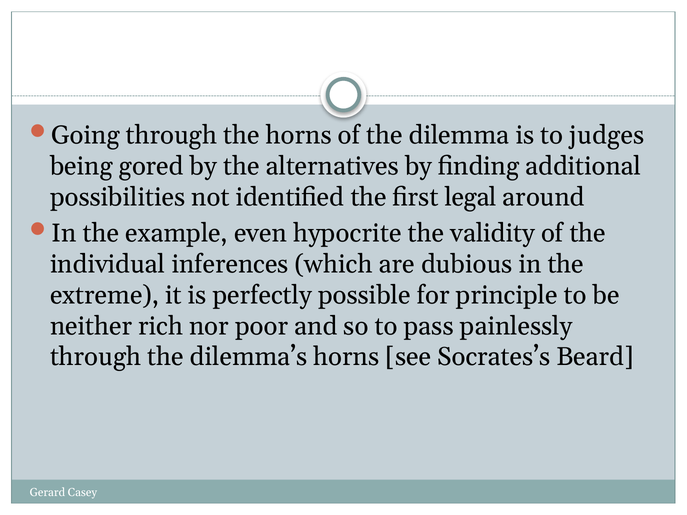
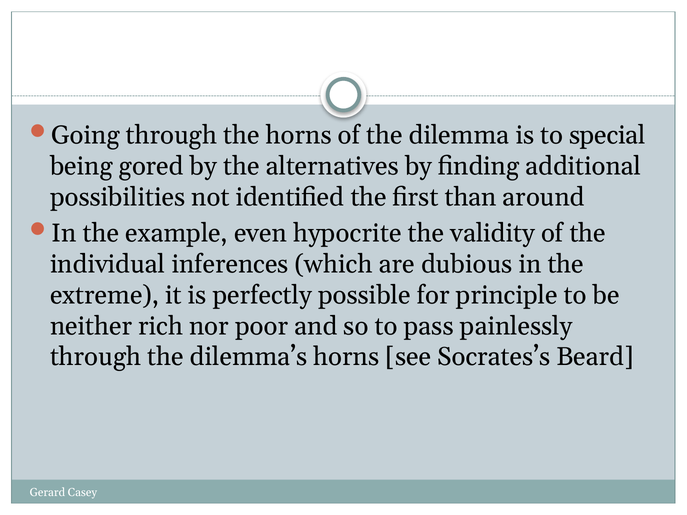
judges: judges -> special (607, 135)
legal: legal -> than (471, 197)
